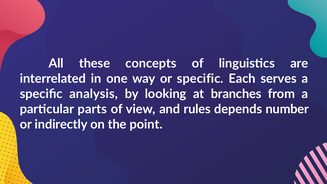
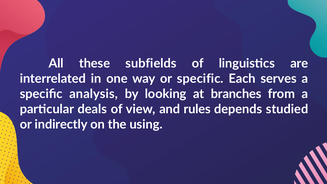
concepts: concepts -> subfields (151, 63)
parts: parts -> deals (92, 109)
number: number -> studied (287, 109)
point: point -> using (146, 124)
